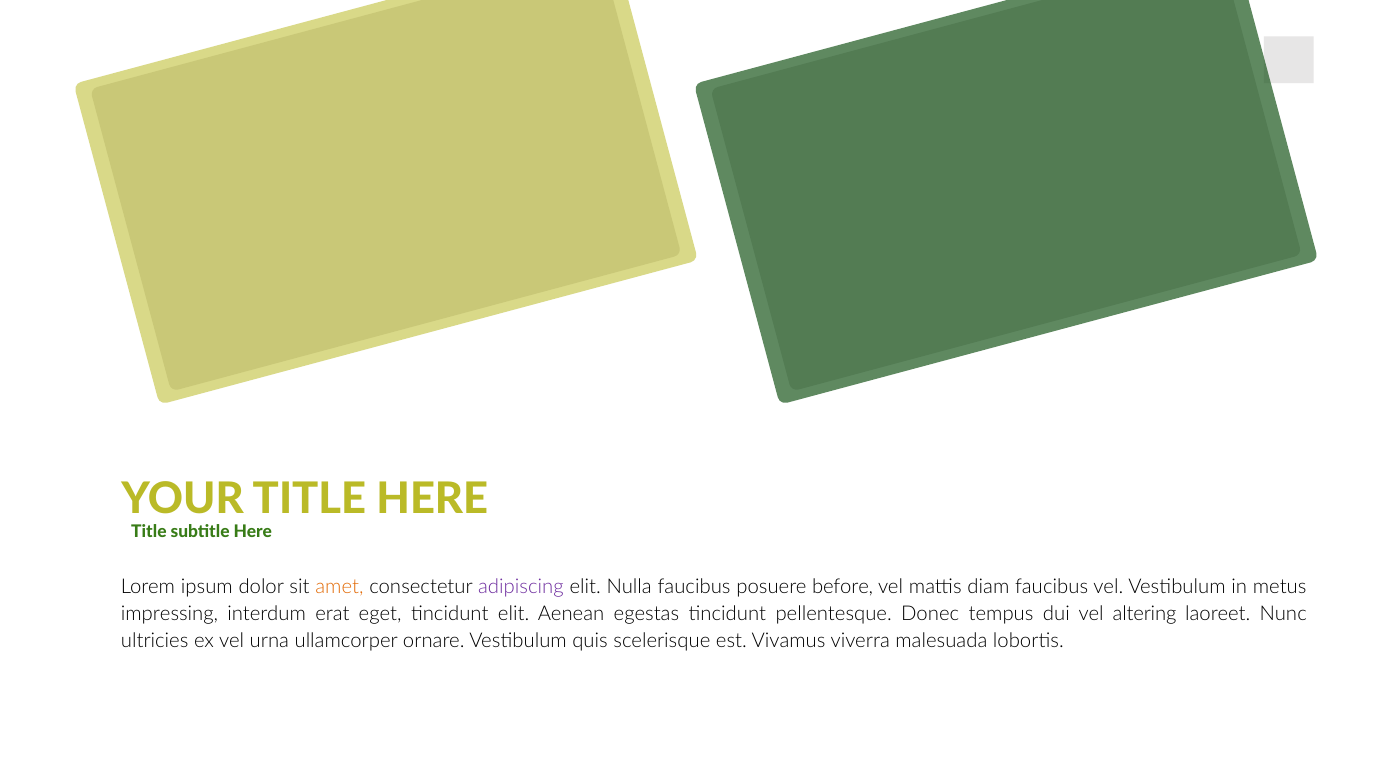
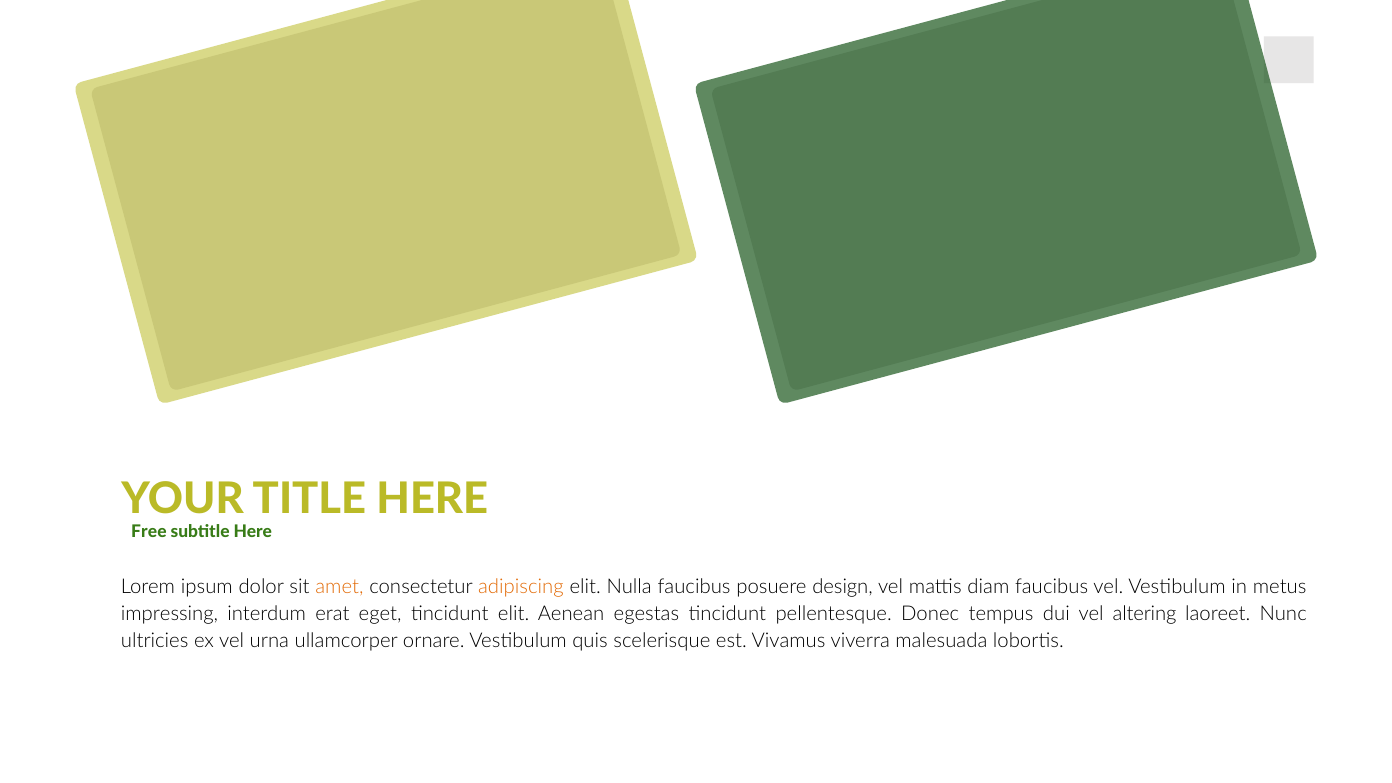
Title: Title -> Free (149, 532)
adipiscing colour: purple -> orange (521, 587)
before: before -> design (843, 587)
